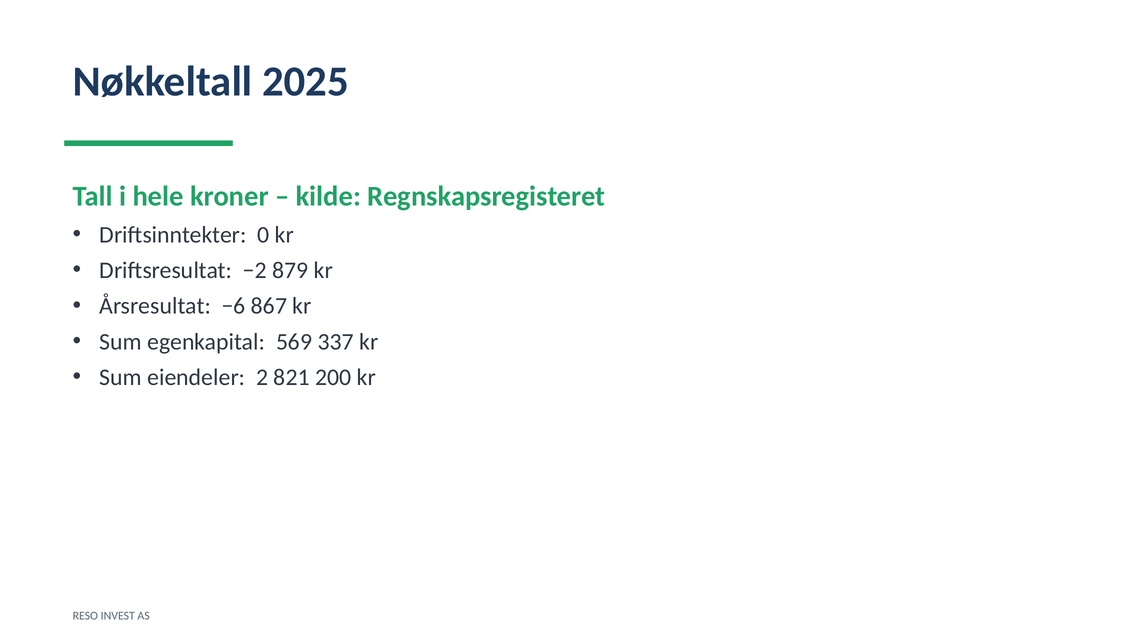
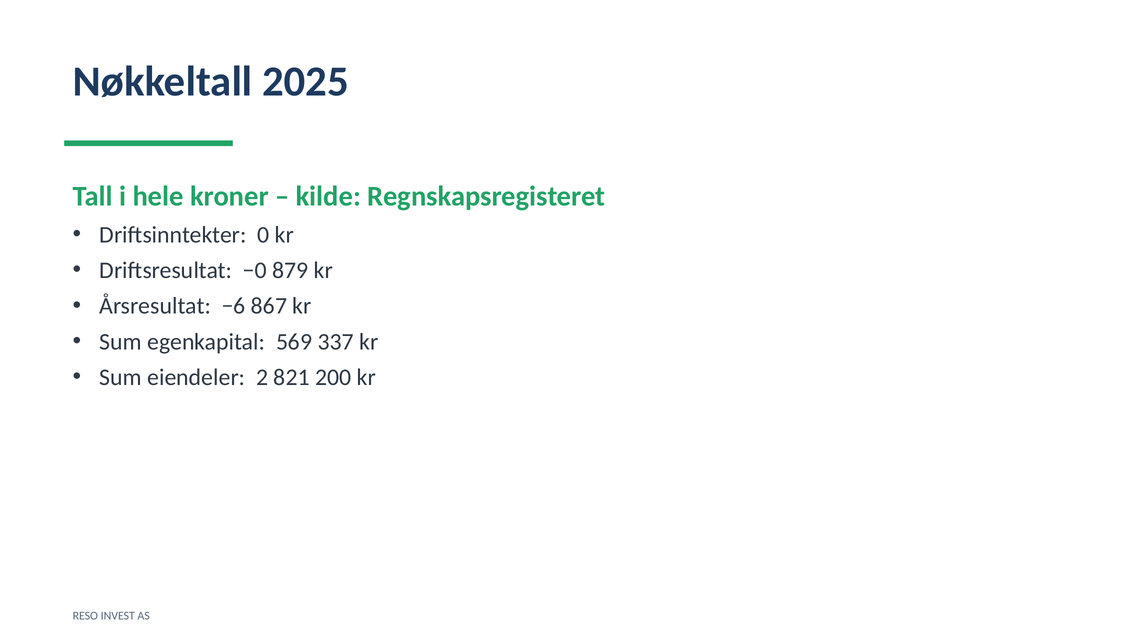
−2: −2 -> −0 (255, 271)
